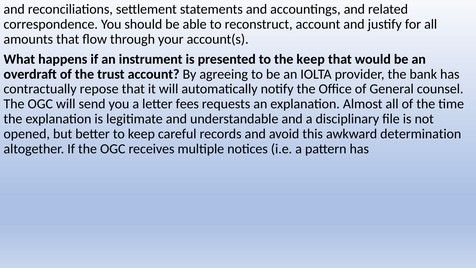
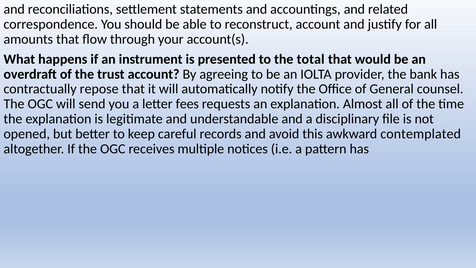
the keep: keep -> total (311, 59)
determination: determination -> contemplated (421, 134)
